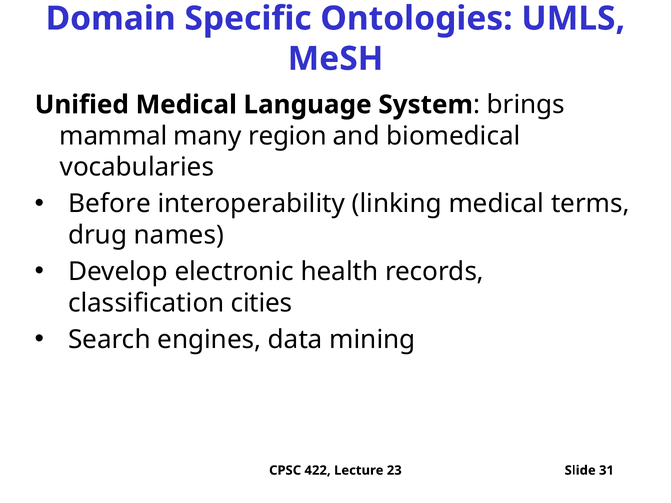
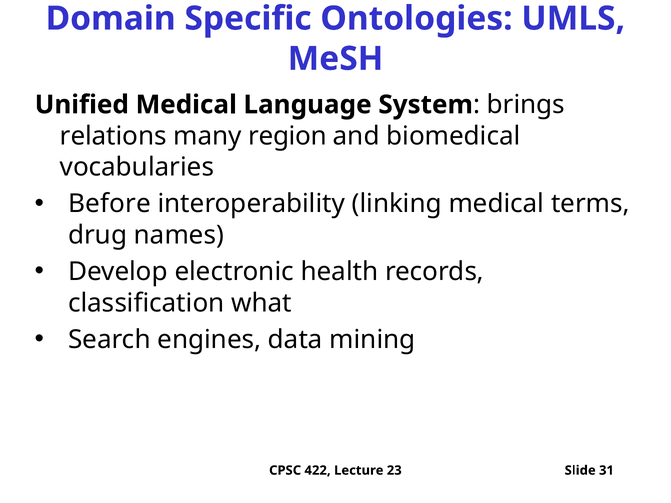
mammal: mammal -> relations (113, 136)
cities: cities -> what (261, 303)
